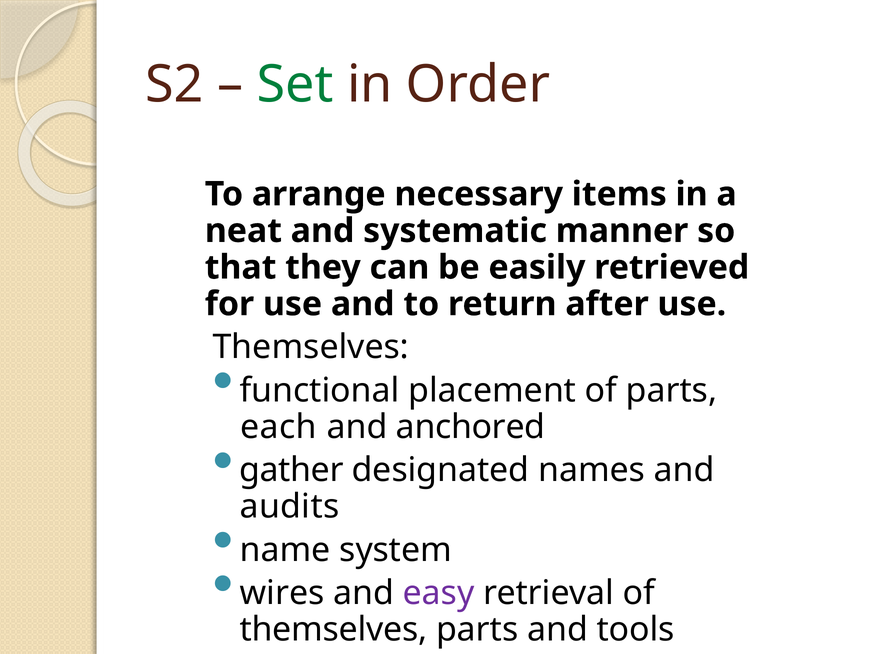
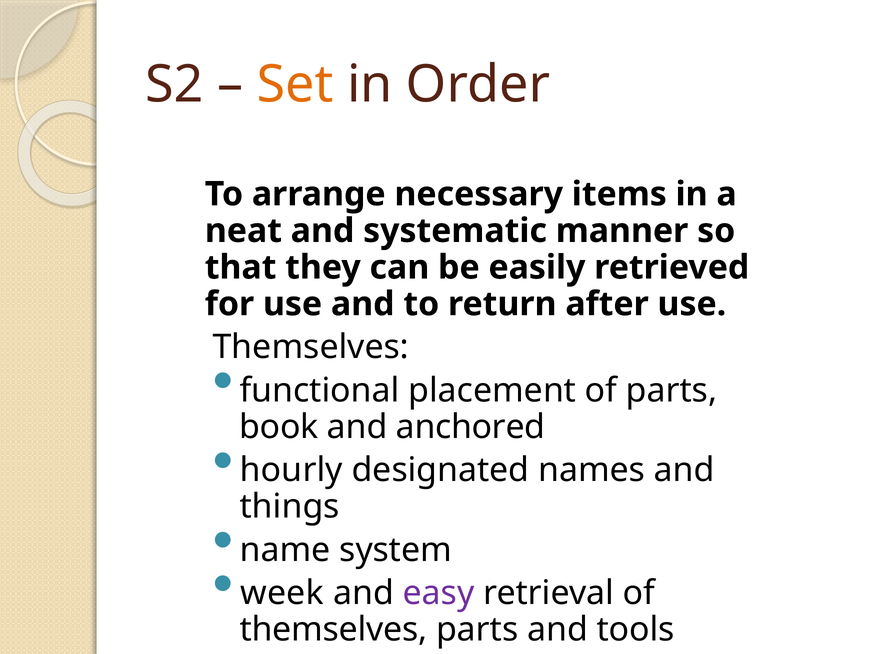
Set colour: green -> orange (295, 84)
each: each -> book (279, 427)
gather: gather -> hourly (291, 470)
audits: audits -> things (290, 507)
wires: wires -> week (282, 593)
